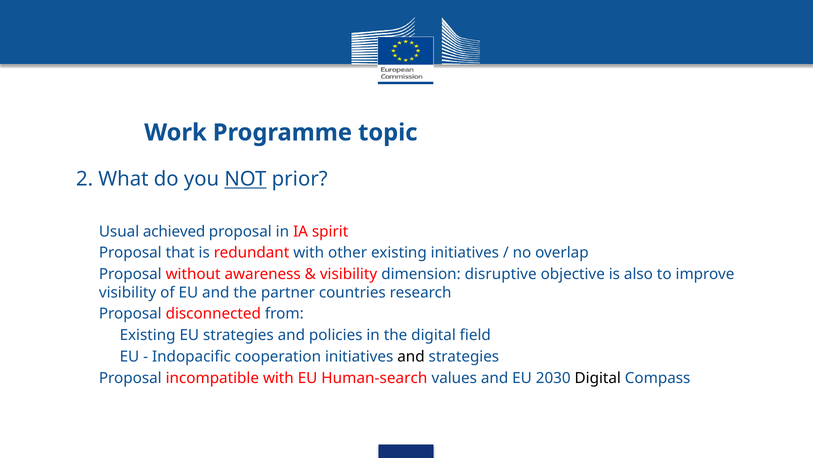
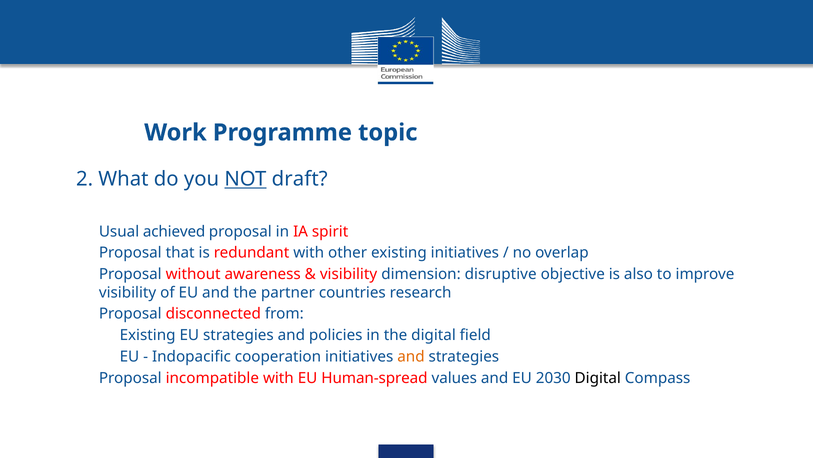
prior: prior -> draft (300, 179)
and colour: black -> orange (411, 356)
Human-search: Human-search -> Human-spread (374, 377)
